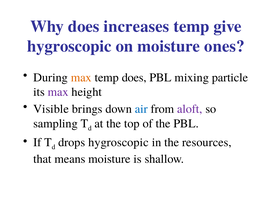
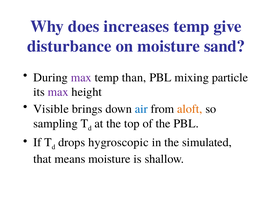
hygroscopic: hygroscopic -> disturbance (69, 46)
ones: ones -> sand (225, 46)
max colour: orange -> purple (81, 77)
temp does: does -> than (134, 77)
aloft colour: purple -> orange (190, 109)
resources: resources -> simulated (207, 142)
